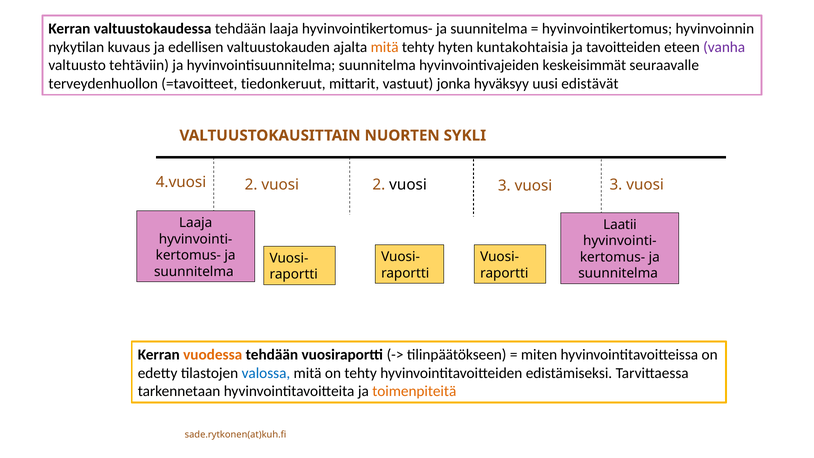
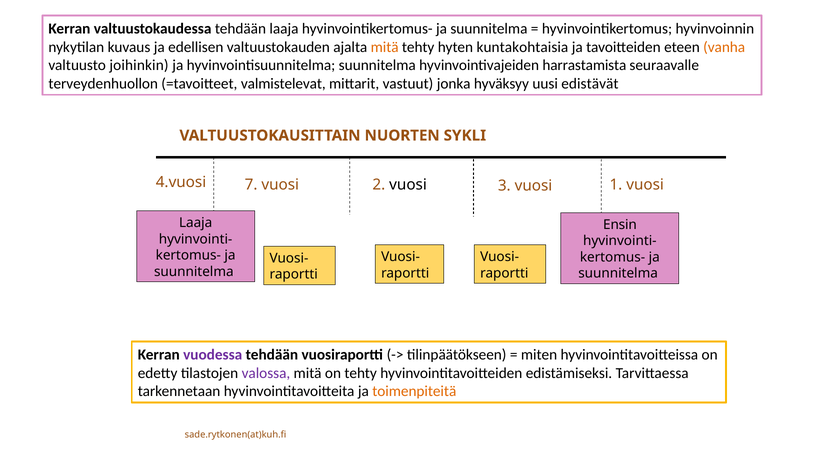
vanha colour: purple -> orange (724, 47)
tehtäviin: tehtäviin -> joihinkin (139, 65)
keskeisimmät: keskeisimmät -> harrastamista (584, 65)
tiedonkeruut: tiedonkeruut -> valmistelevat (283, 84)
4.vuosi 2: 2 -> 7 (251, 185)
3 vuosi 3: 3 -> 1 (616, 185)
Laatii: Laatii -> Ensin (620, 225)
vuodessa colour: orange -> purple (213, 355)
valossa colour: blue -> purple (266, 373)
